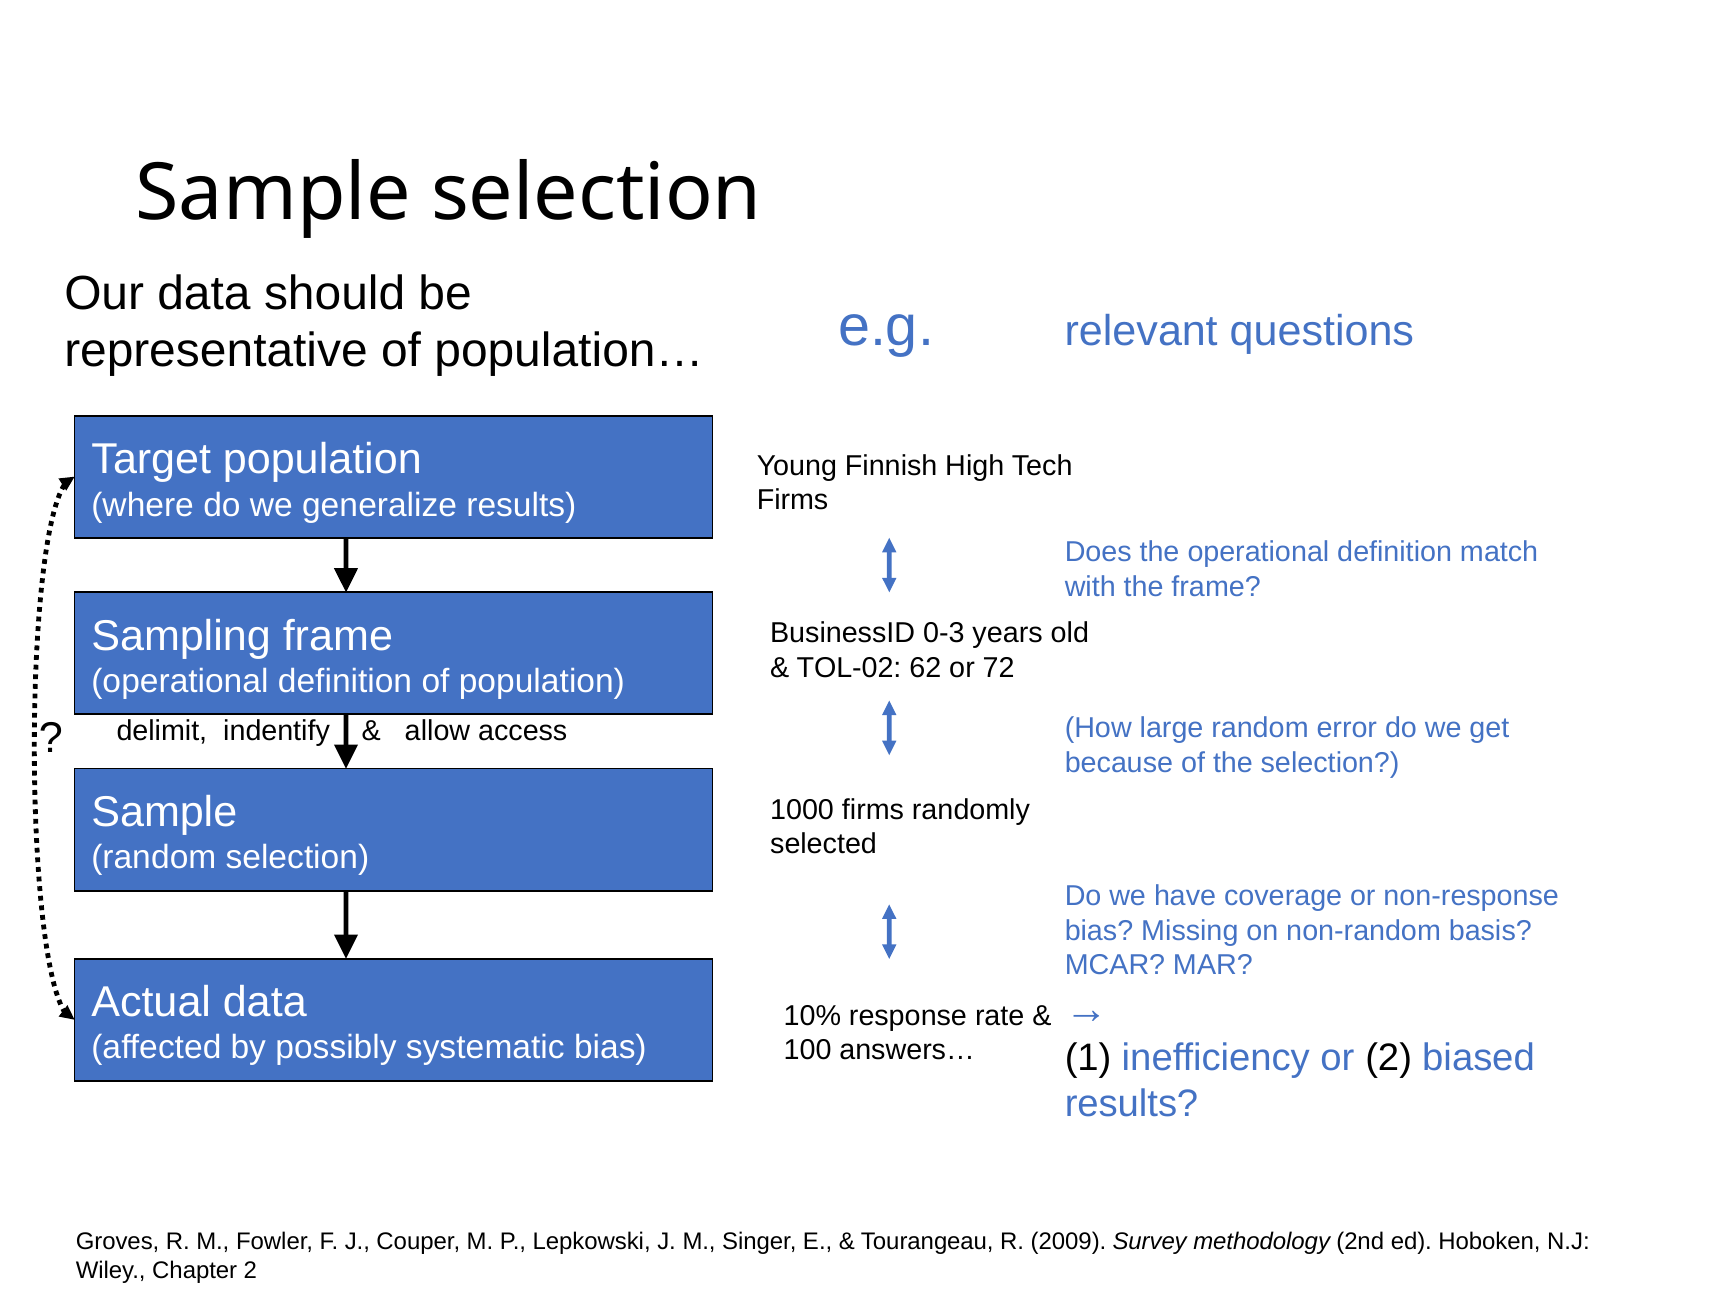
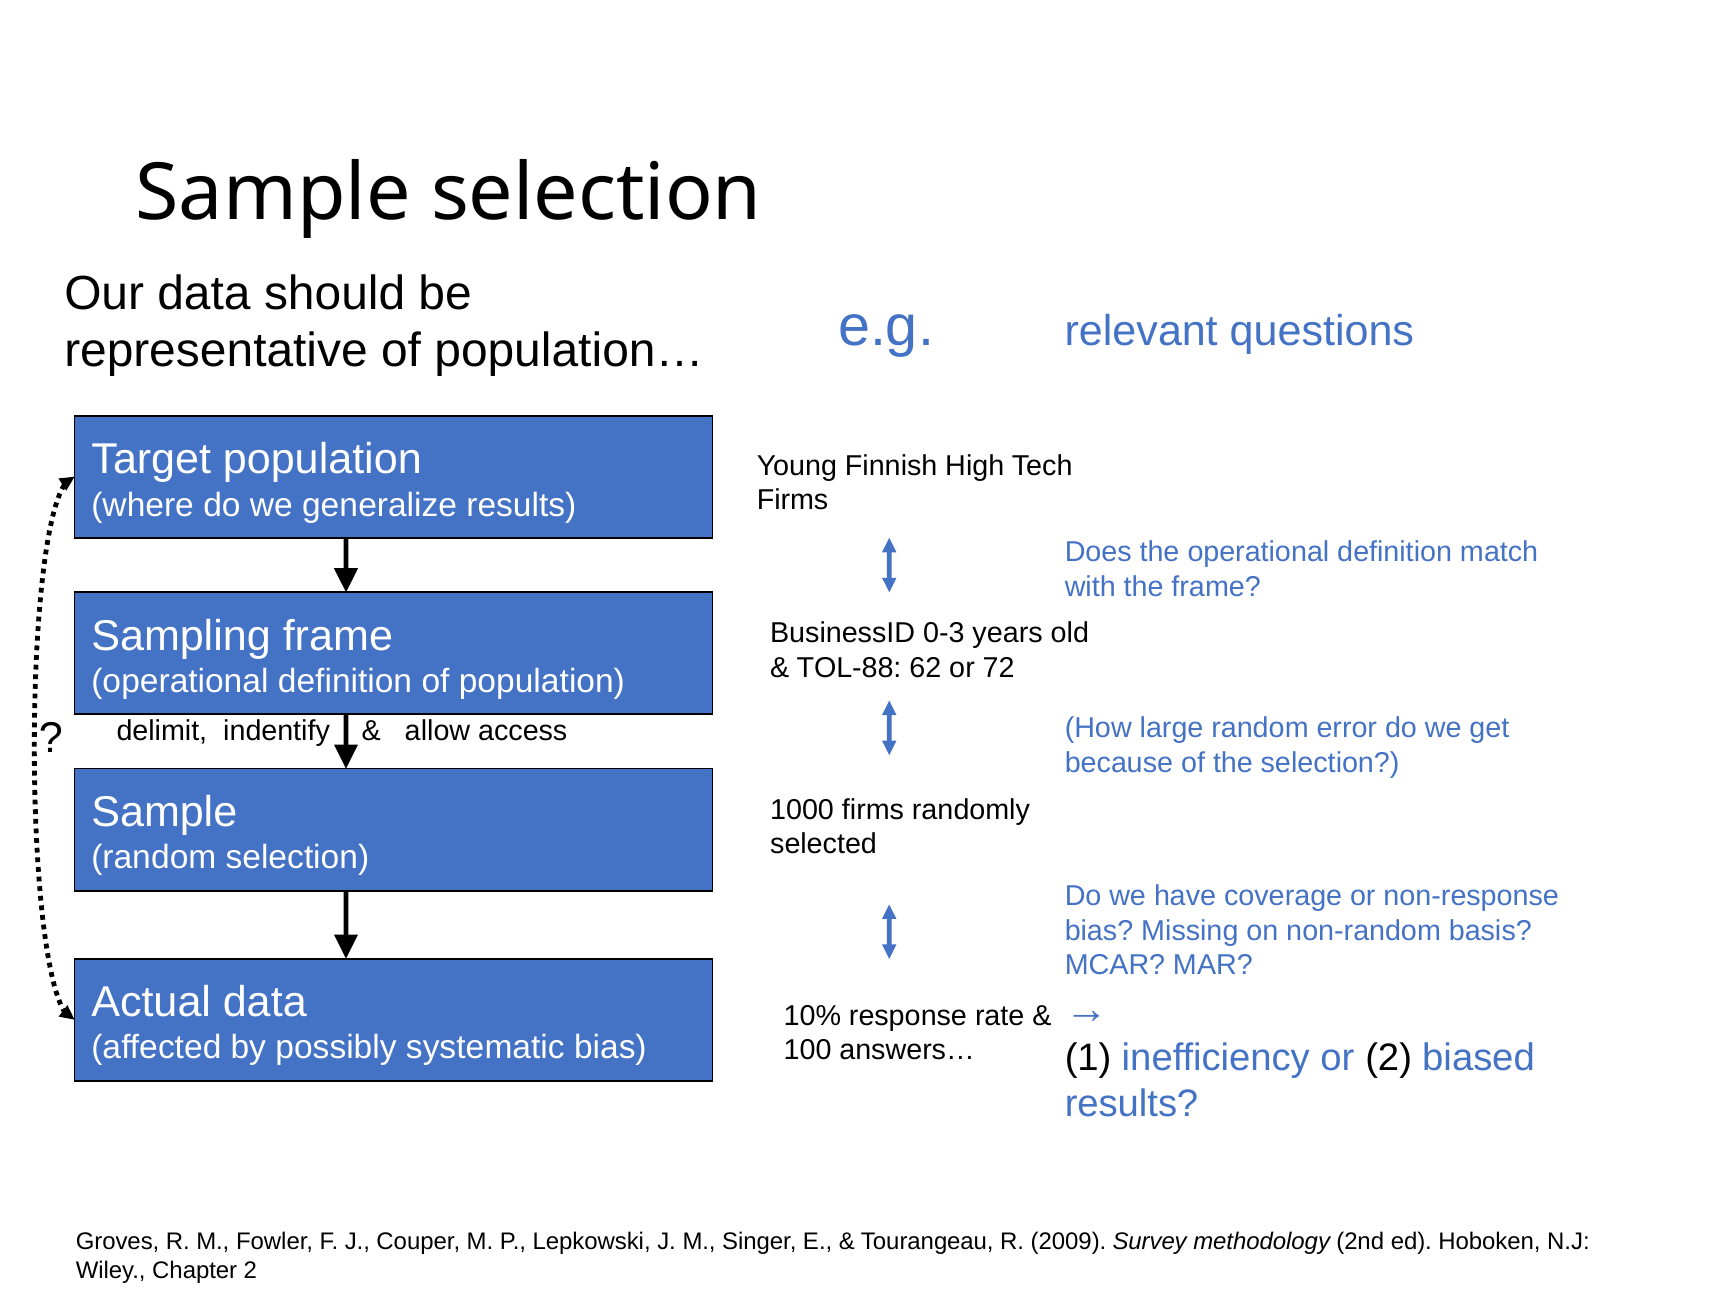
TOL-02: TOL-02 -> TOL-88 (849, 668)
